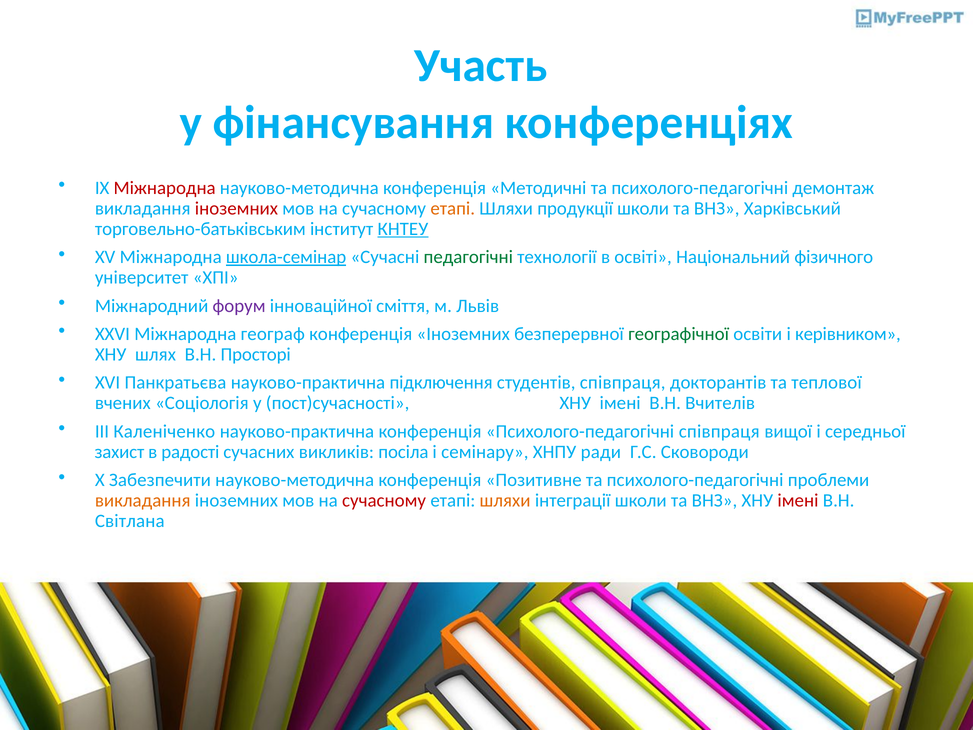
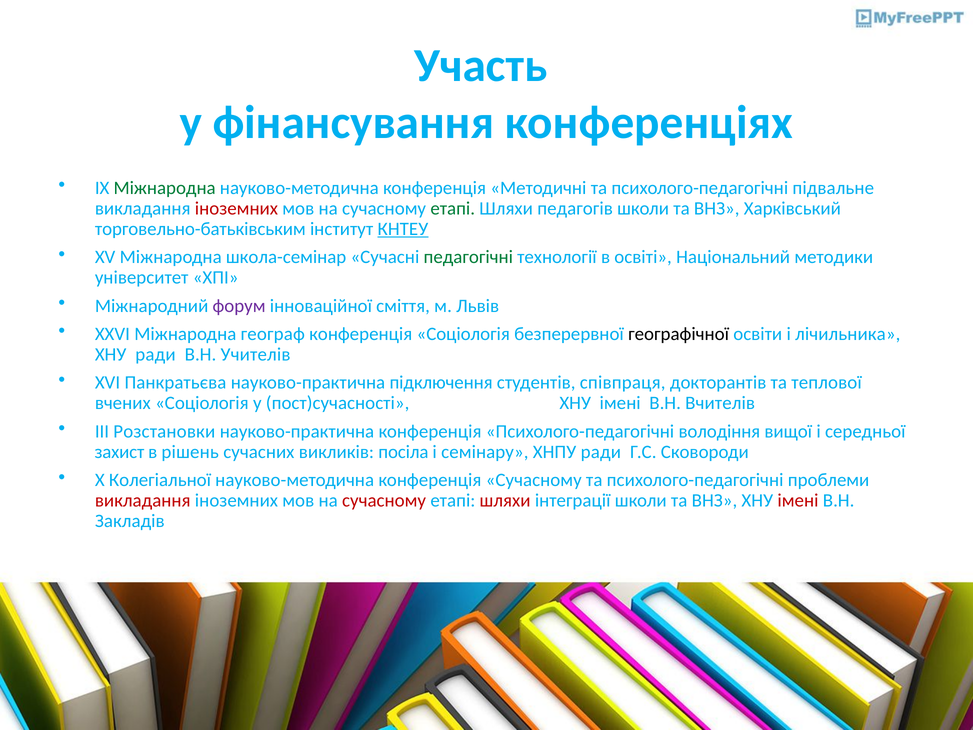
Міжнародна colour: red -> green (165, 188)
демонтаж: демонтаж -> підвальне (833, 188)
етапі colour: orange -> green (453, 208)
продукції: продукції -> педагогів (575, 208)
школа-семінар underline: present -> none (286, 257)
фізичного: фізичного -> методики (834, 257)
конференція Іноземних: Іноземних -> Соціологія (463, 334)
географічної colour: green -> black (679, 334)
керівником: керівником -> лічильника (848, 334)
ХНУ шлях: шлях -> ради (155, 354)
Просторі: Просторі -> Учителів (256, 354)
Каленіченко: Каленіченко -> Розстановки (164, 431)
Психолого-педагогічні співпраця: співпраця -> володіння (719, 431)
радості: радості -> рішень (190, 452)
Забезпечити: Забезпечити -> Колегіальної (160, 480)
конференція Позитивне: Позитивне -> Сучасному (534, 480)
викладання colour: orange -> red (143, 500)
шляхи colour: orange -> red (505, 500)
Світлана: Світлана -> Закладів (130, 521)
